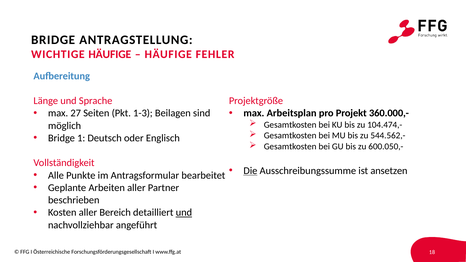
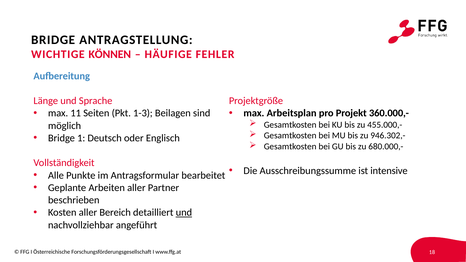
WICHTIGE HÄUFIGE: HÄUFIGE -> KÖNNEN (110, 54)
27: 27 -> 11 (76, 113)
104.474,-: 104.474,- -> 455.000,- (385, 125)
544.562,-: 544.562,- -> 946.302,- (388, 136)
600.050,-: 600.050,- -> 680.000,- (386, 147)
Die underline: present -> none (250, 171)
ansetzen: ansetzen -> intensive (389, 171)
